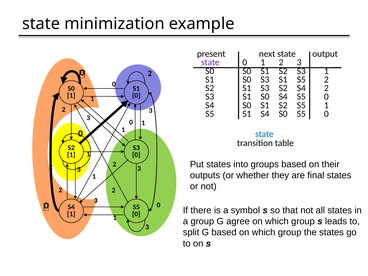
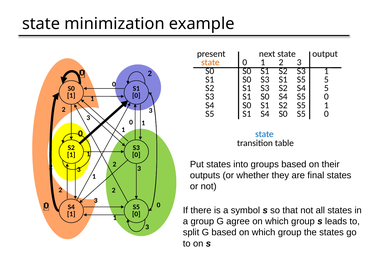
state colour: purple -> orange (210, 62)
S5 2: 2 -> 5 (326, 80)
S4 2: 2 -> 5 (326, 88)
